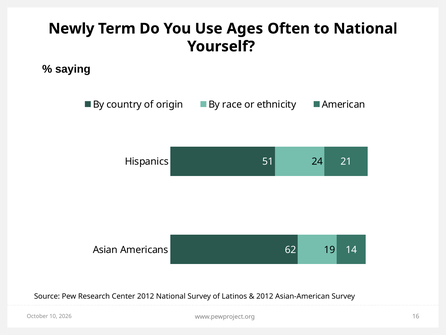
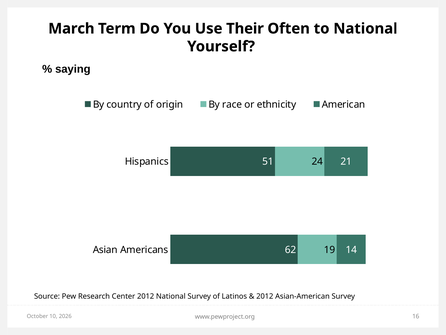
Newly: Newly -> March (71, 29)
Ages: Ages -> Their (245, 29)
